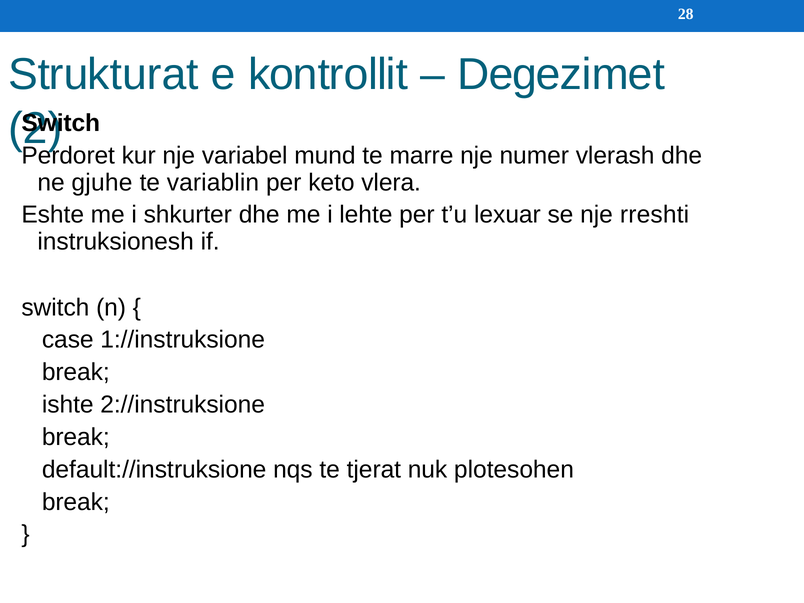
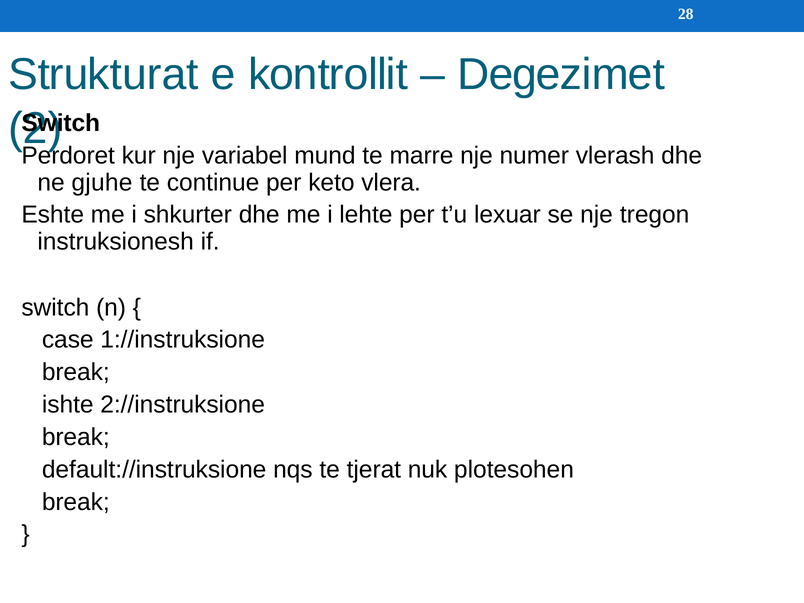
variablin: variablin -> continue (213, 182)
rreshti: rreshti -> tregon (655, 215)
